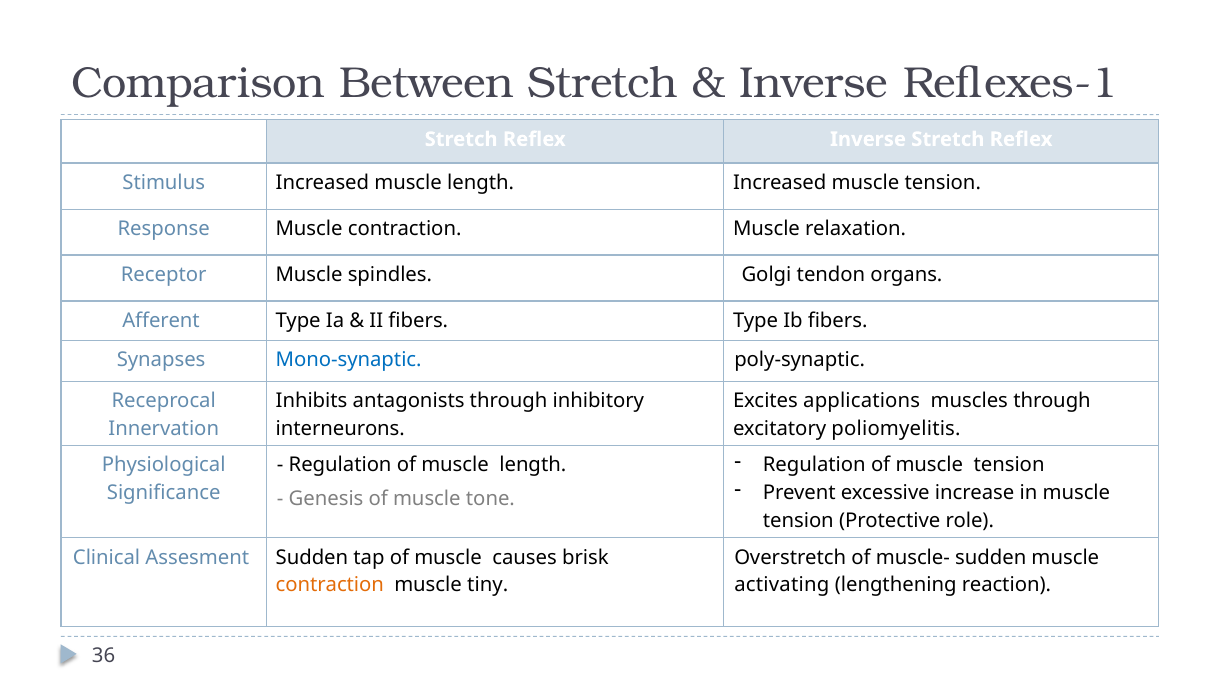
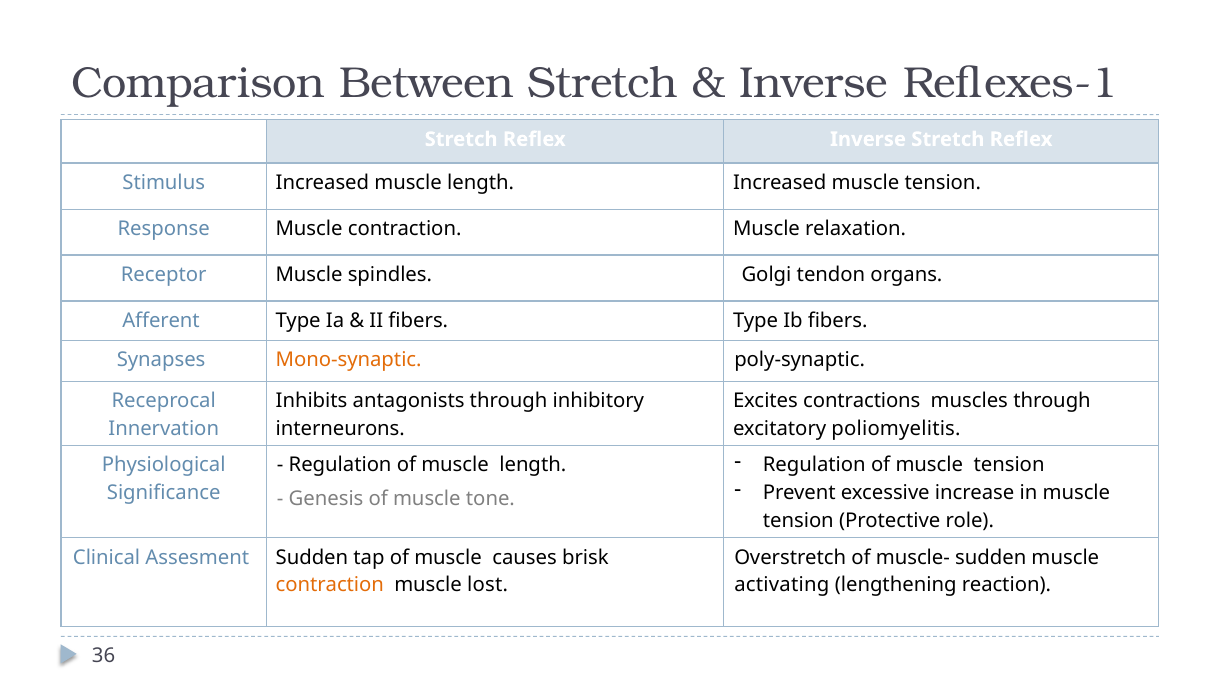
Mono-synaptic colour: blue -> orange (349, 360)
applications: applications -> contractions (862, 400)
tiny: tiny -> lost (488, 584)
